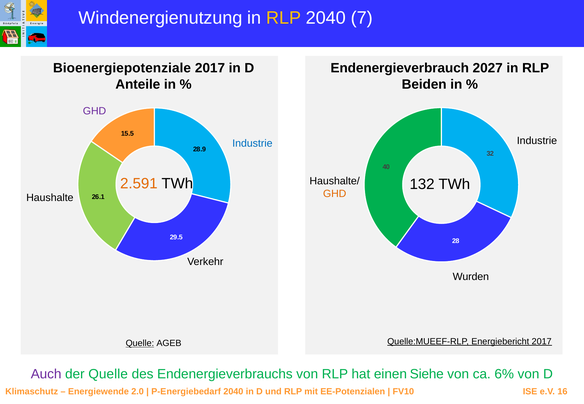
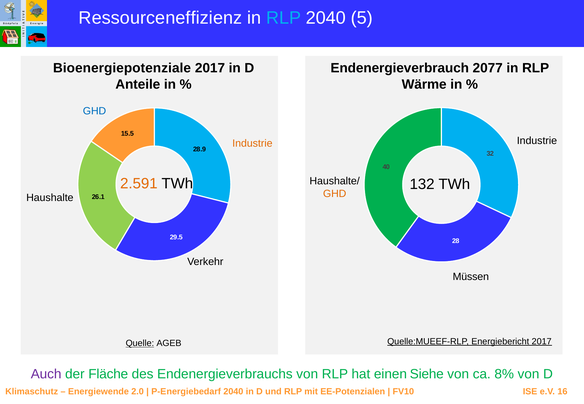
Windenergienutzung: Windenergienutzung -> Ressourceneffizienz (160, 18)
RLP colour: yellow -> light blue (284, 18)
7: 7 -> 5 (362, 18)
2027: 2027 -> 2077 (488, 68)
Beiden: Beiden -> Wärme (424, 84)
GHD colour: purple -> blue (95, 111)
Industrie colour: blue -> orange (252, 144)
Wurden: Wurden -> Müssen (471, 277)
der Quelle: Quelle -> Fläche (108, 374)
6%: 6% -> 8% (504, 374)
